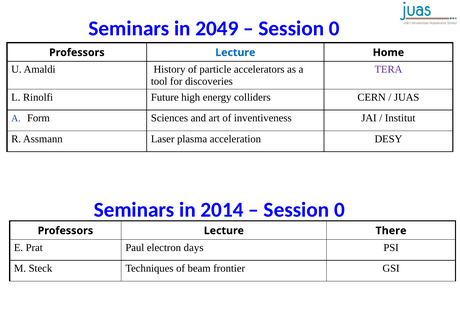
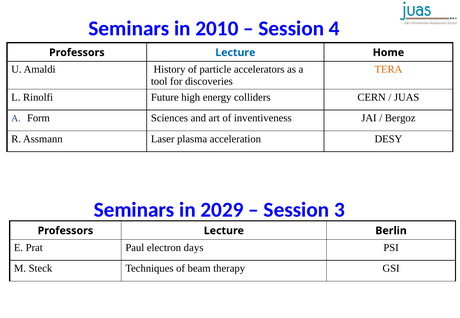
2049: 2049 -> 2010 (217, 29)
0: 0 -> 4 (334, 29)
TERA colour: purple -> orange (388, 70)
Institut: Institut -> Bergoz (400, 118)
2014: 2014 -> 2029 (222, 210)
0: 0 -> 3 (339, 210)
There: There -> Berlin (391, 231)
frontier: frontier -> therapy (229, 269)
